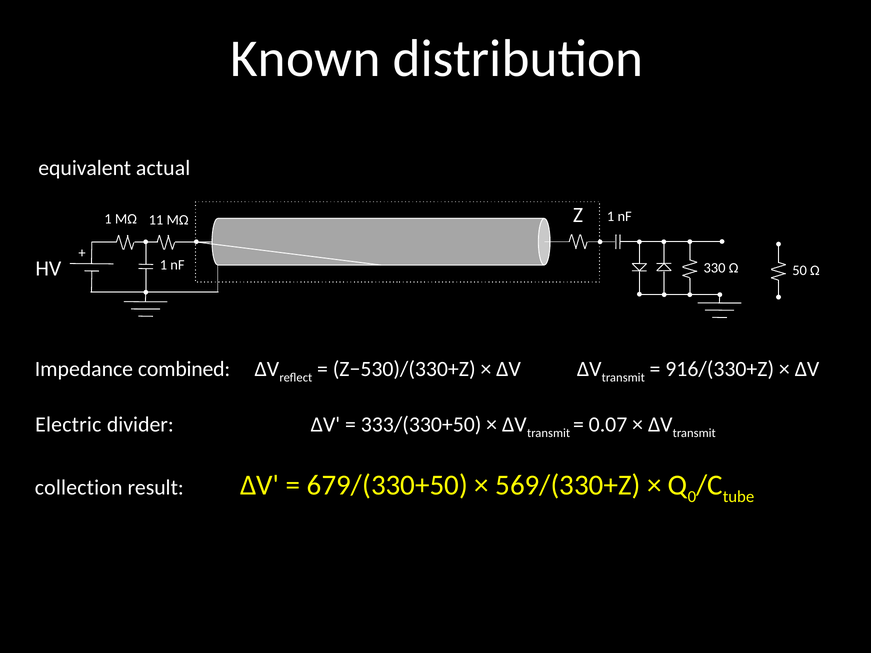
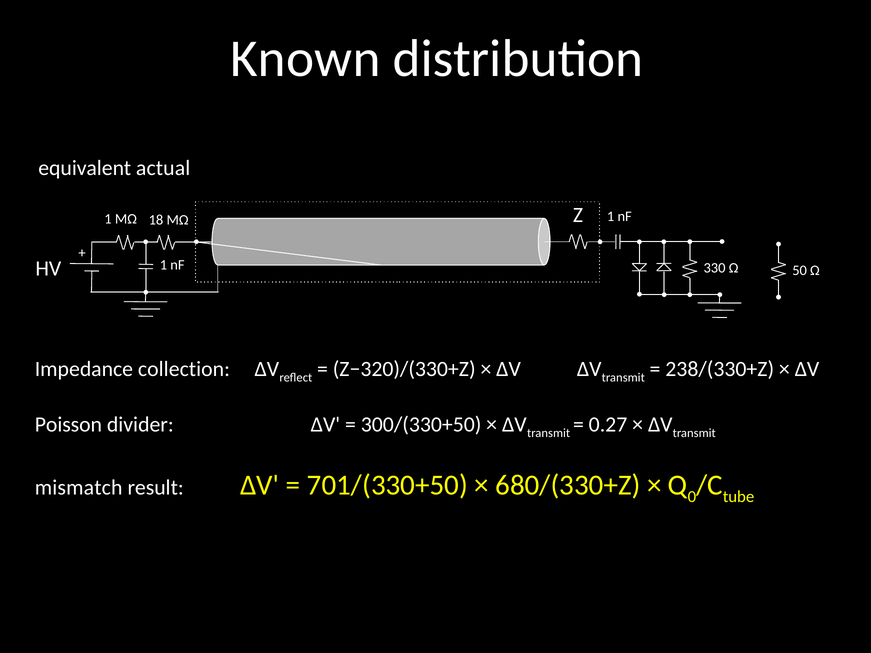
11: 11 -> 18 (156, 220)
combined: combined -> collection (184, 369)
Z−530)/(330+Z: Z−530)/(330+Z -> Z−320)/(330+Z (404, 369)
916/(330+Z: 916/(330+Z -> 238/(330+Z (720, 369)
Electric: Electric -> Poisson (68, 425)
333/(330+50: 333/(330+50 -> 300/(330+50 (421, 425)
0.07: 0.07 -> 0.27 (608, 425)
collection: collection -> mismatch (79, 488)
679/(330+50: 679/(330+50 -> 701/(330+50 (387, 486)
569/(330+Z: 569/(330+Z -> 680/(330+Z (568, 486)
